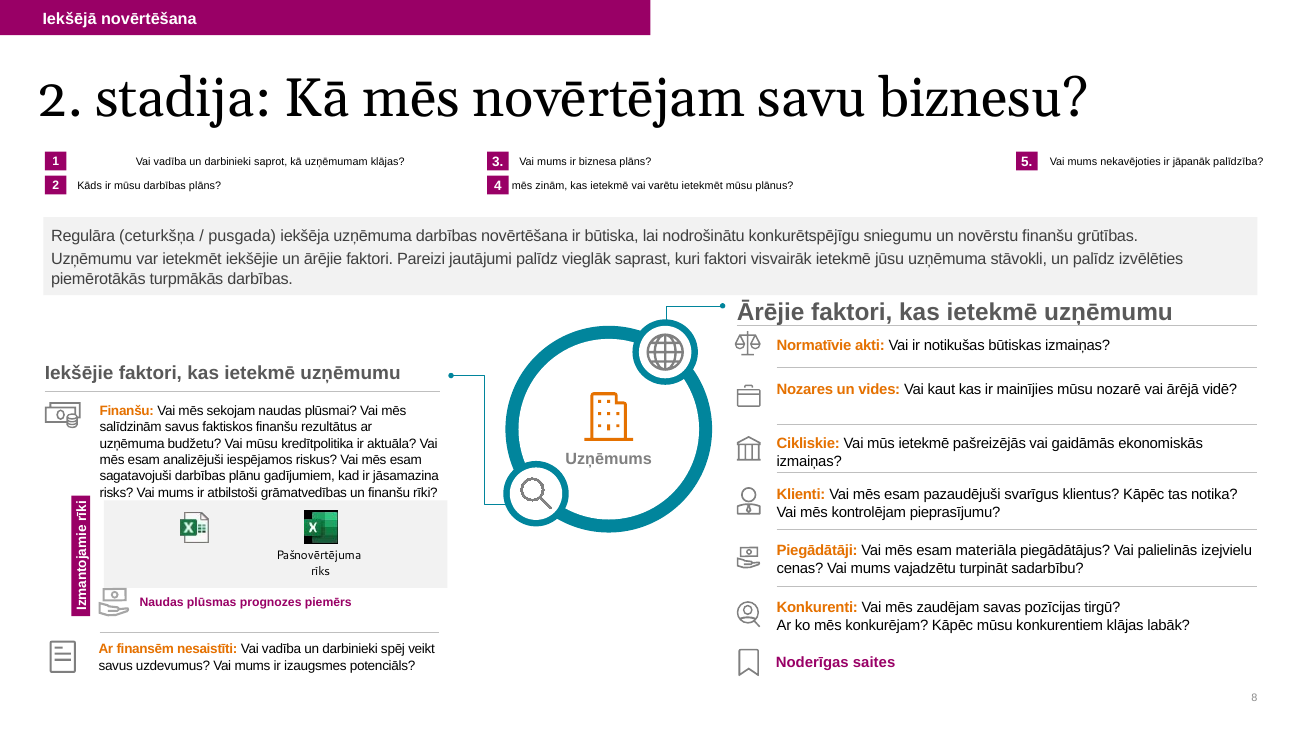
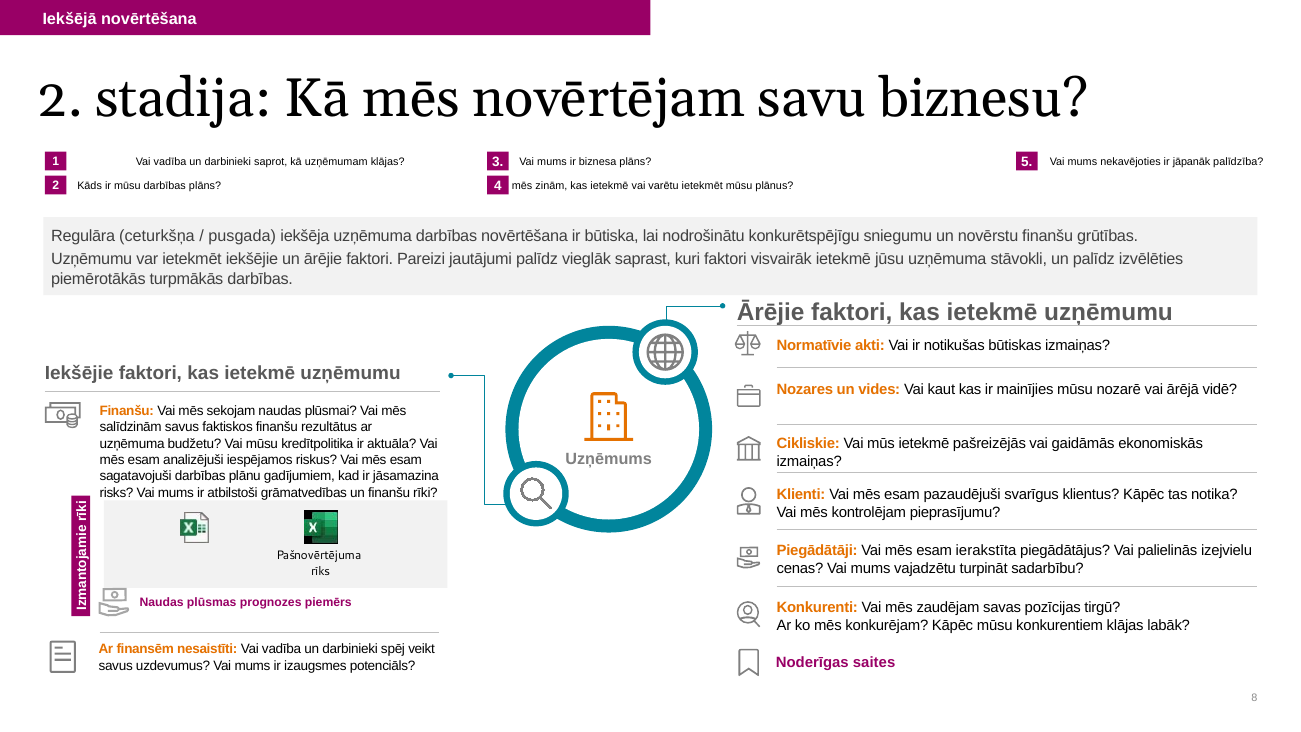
materiāla: materiāla -> ierakstīta (986, 551)
